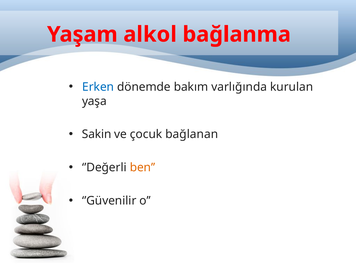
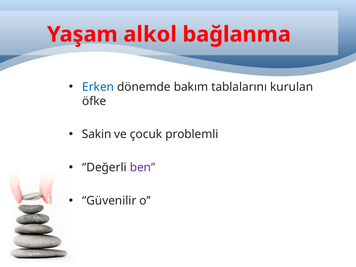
varlığında: varlığında -> tablalarını (239, 87)
yaşa: yaşa -> öfke (94, 101)
bağlanan: bağlanan -> problemli (192, 134)
ben colour: orange -> purple (142, 168)
